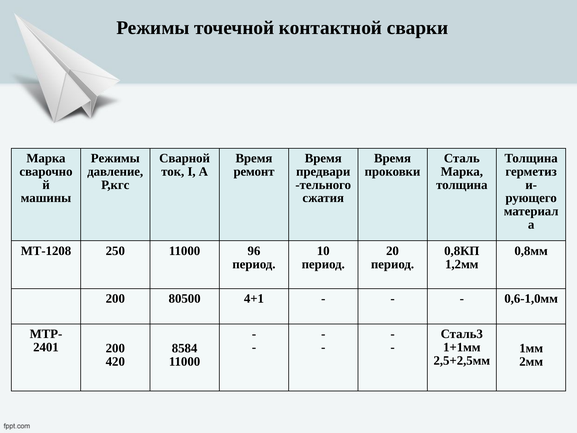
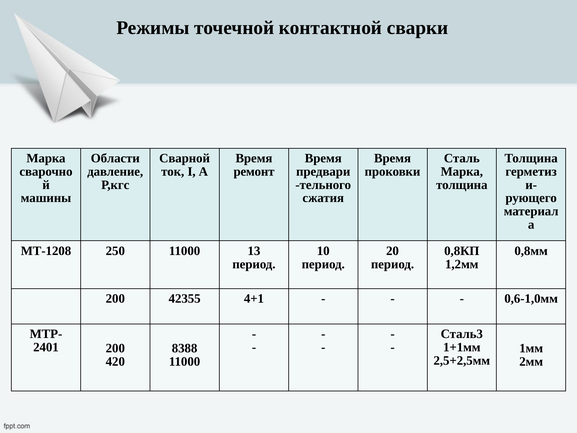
Режимы: Режимы -> Области (115, 158)
96: 96 -> 13 (254, 251)
80500: 80500 -> 42355 (185, 299)
8584: 8584 -> 8388 (185, 348)
